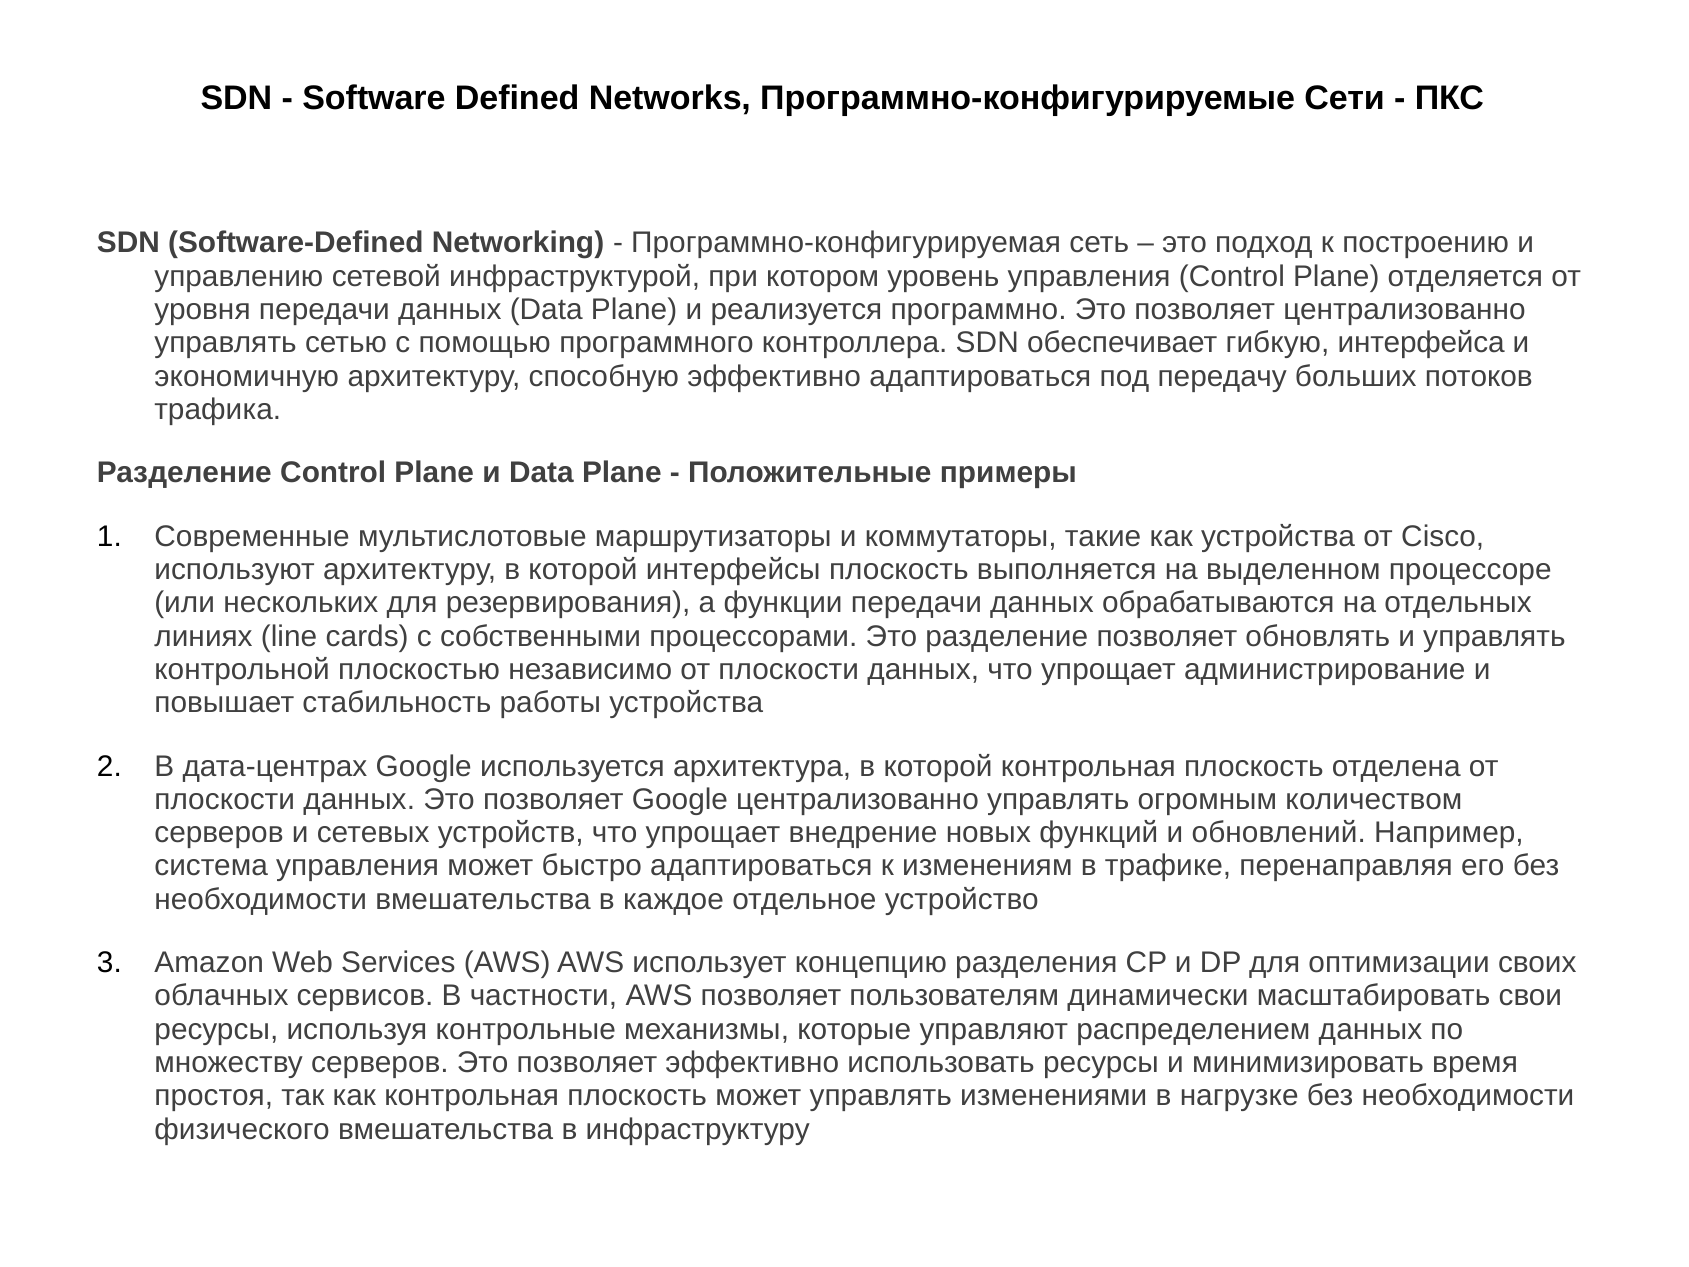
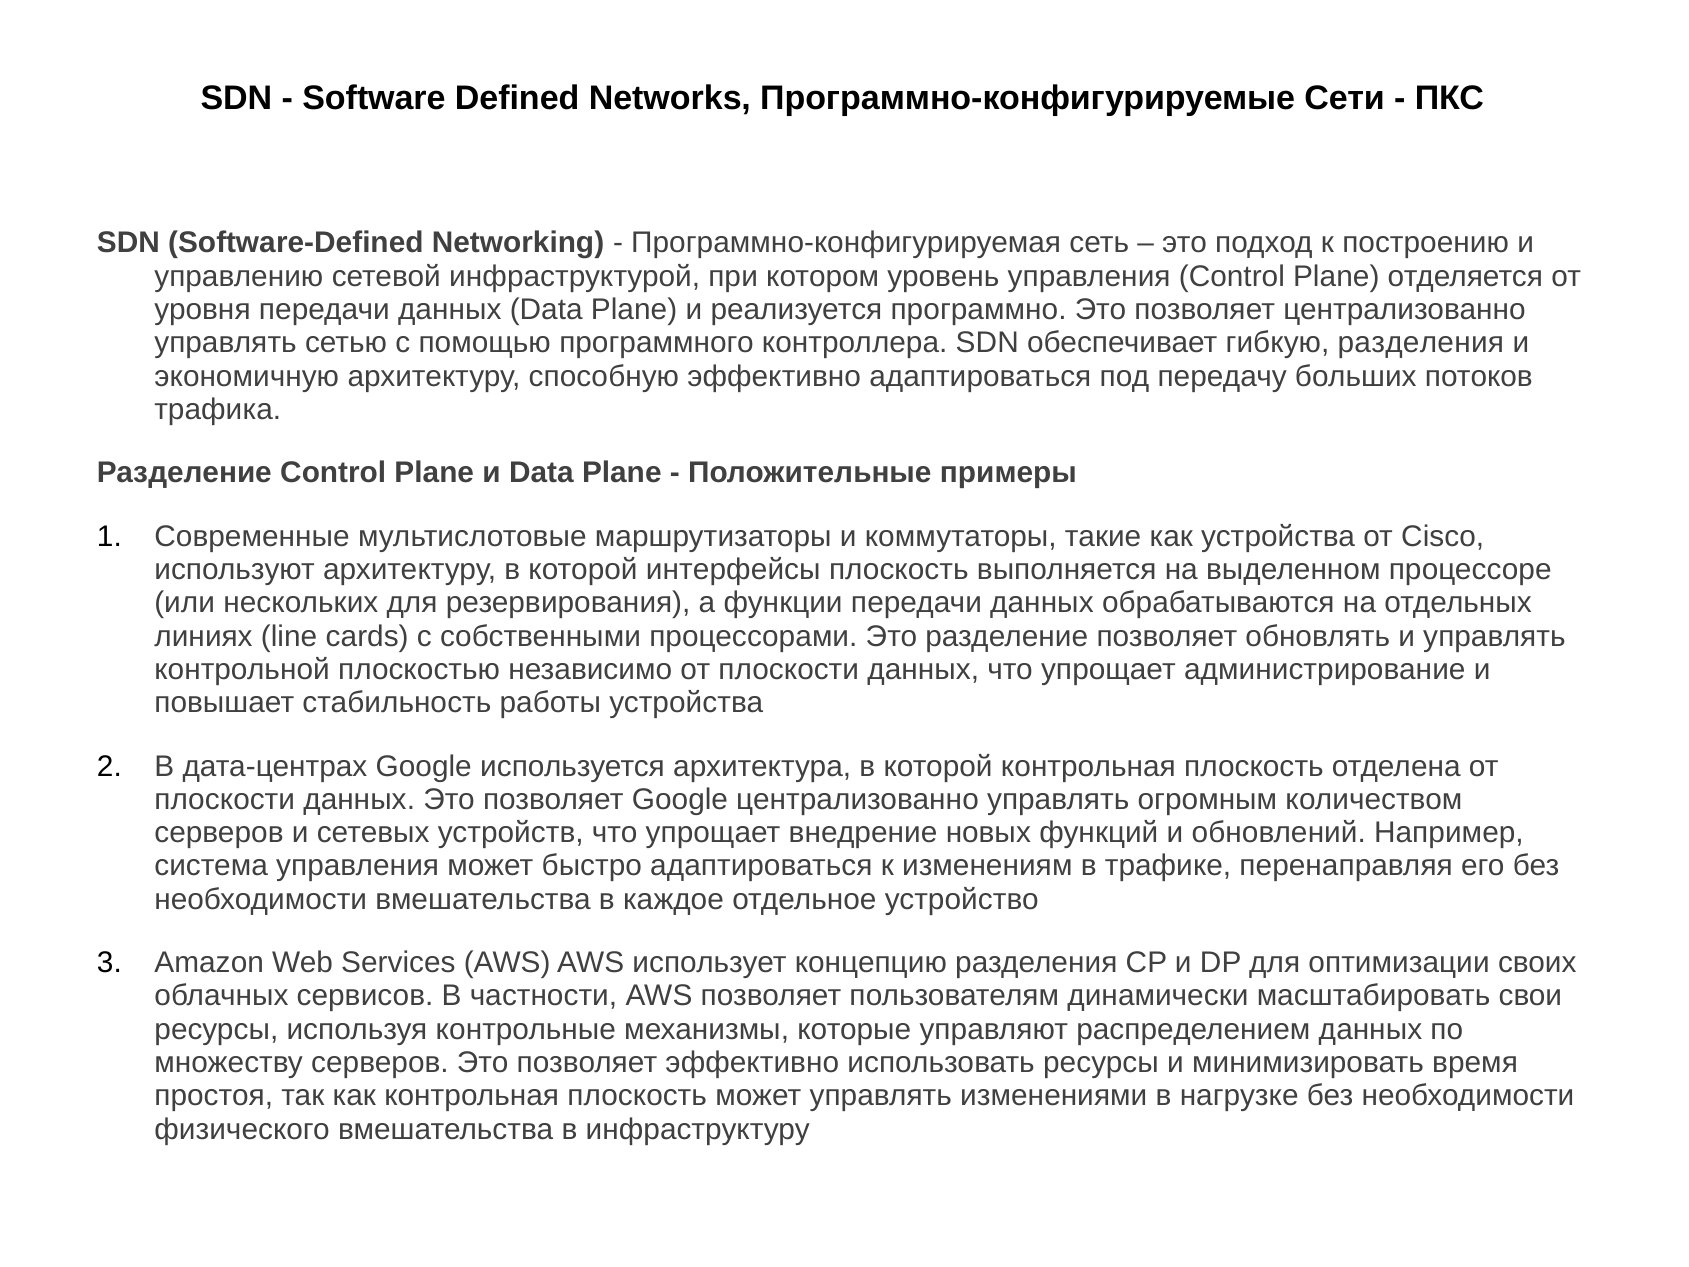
гибкую интерфейса: интерфейса -> разделения (1421, 343)
